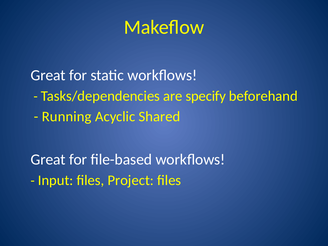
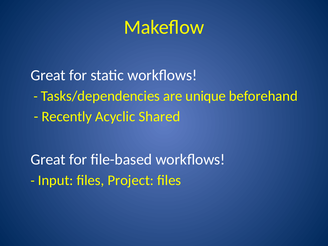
specify: specify -> unique (206, 96)
Running: Running -> Recently (67, 117)
